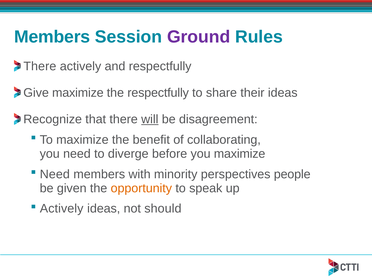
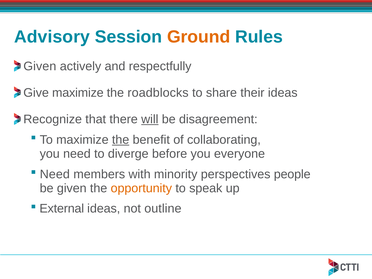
Members: Members -> Advisory (52, 37)
Ground colour: purple -> orange (199, 37)
There: There -> Given (40, 66)
the respectfully: respectfully -> roadblocks (158, 93)
the underline: none -> present (121, 140)
you maximize: maximize -> everyone (240, 154)
Actively: Actively -> External (62, 209)
should: should -> outline (163, 209)
